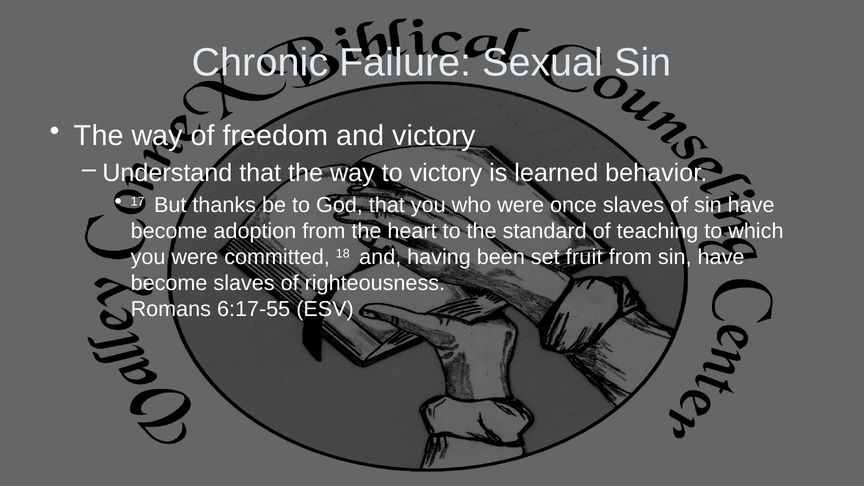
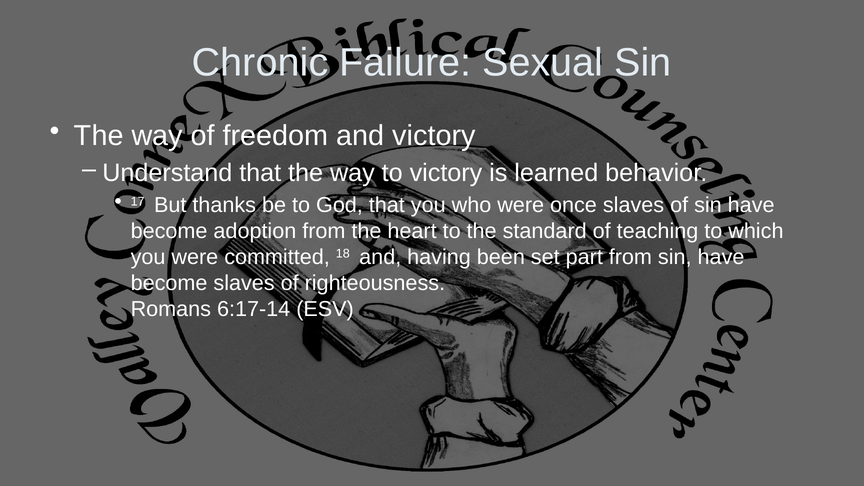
fruit: fruit -> part (584, 257)
6:17-55: 6:17-55 -> 6:17-14 (254, 309)
